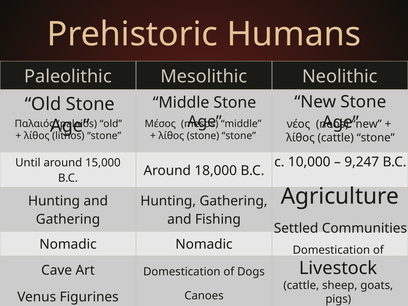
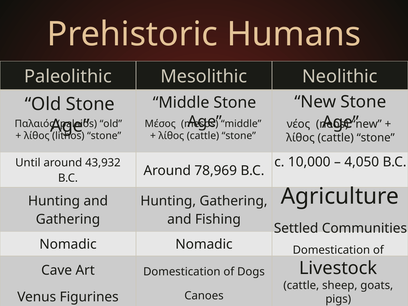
stone: stone -> cattle (203, 136)
9,247: 9,247 -> 4,050 (362, 162)
15,000: 15,000 -> 43,932 (103, 163)
18,000: 18,000 -> 78,969 (216, 171)
